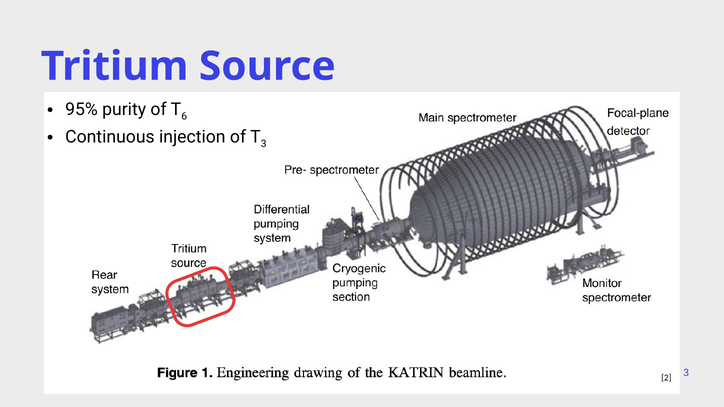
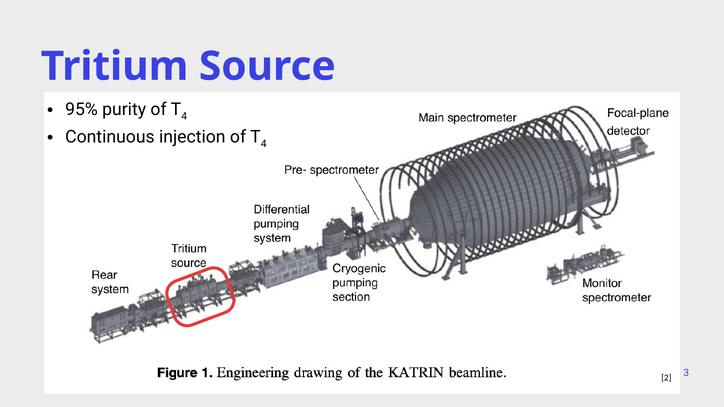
6: 6 -> 4 (184, 117)
3: 3 -> 4 (264, 144)
